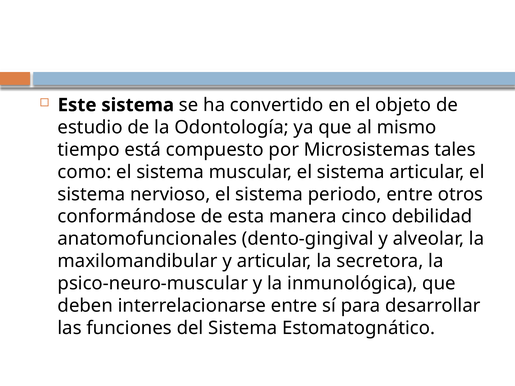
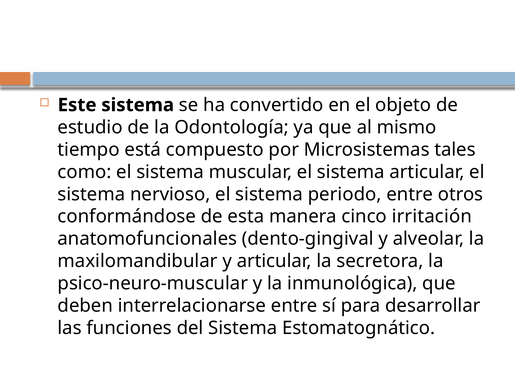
debilidad: debilidad -> irritación (432, 217)
